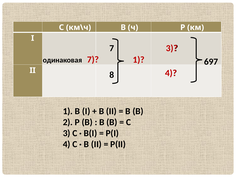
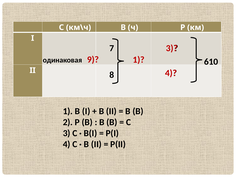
7: 7 -> 9 (93, 60)
697: 697 -> 610 (211, 62)
